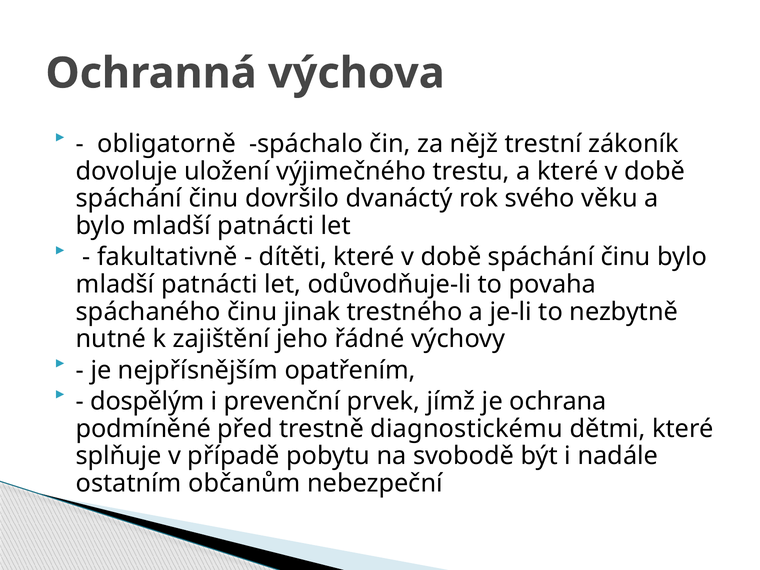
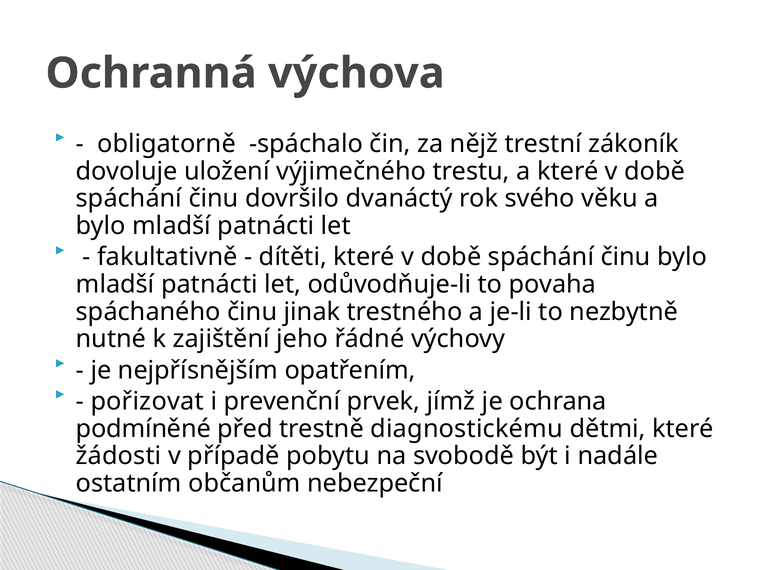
dospělým: dospělým -> pořizovat (147, 401)
splňuje: splňuje -> žádosti (119, 456)
